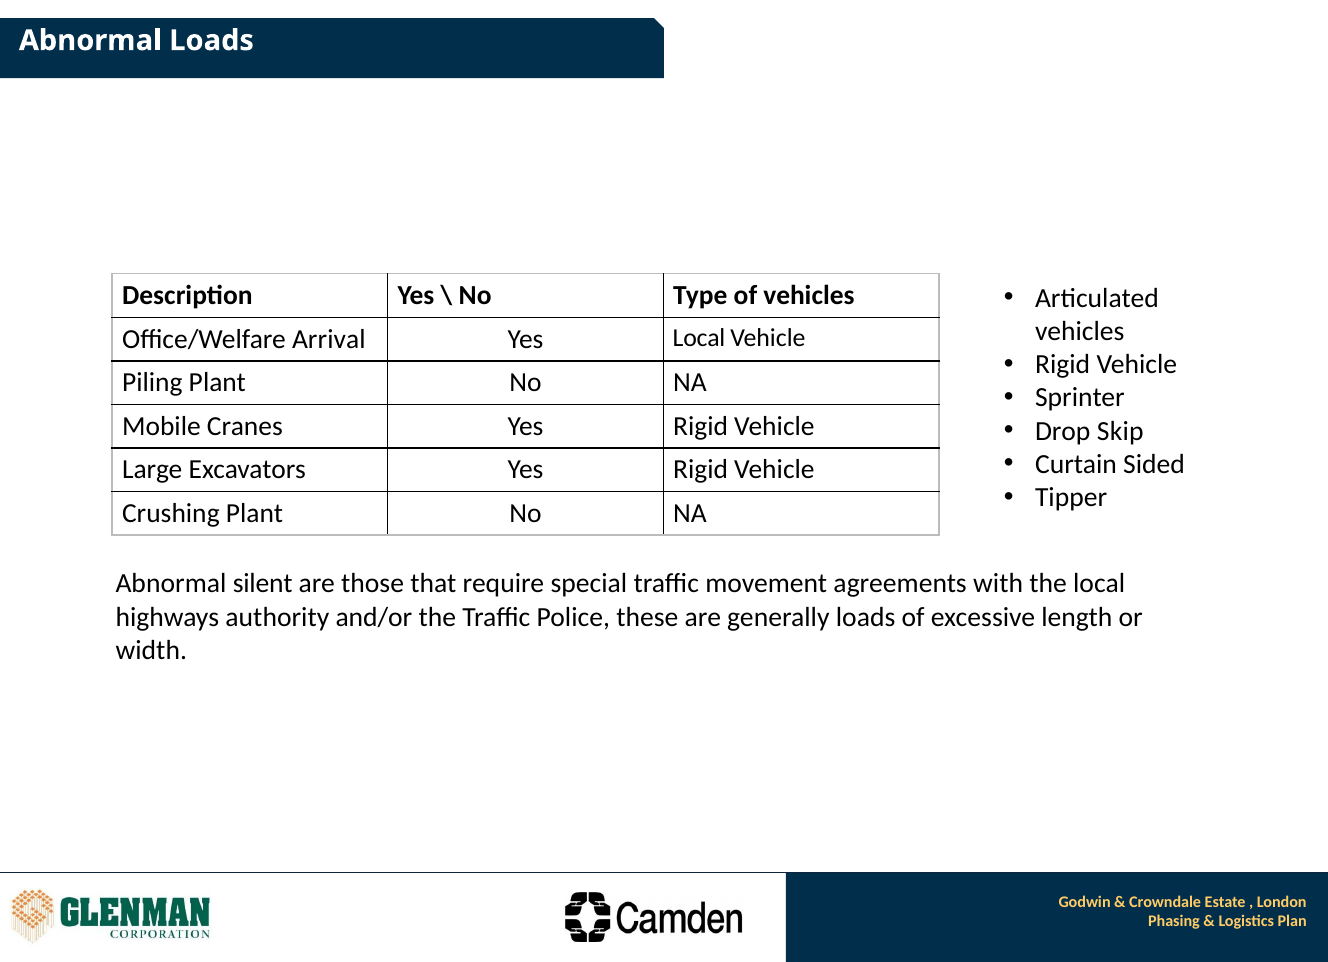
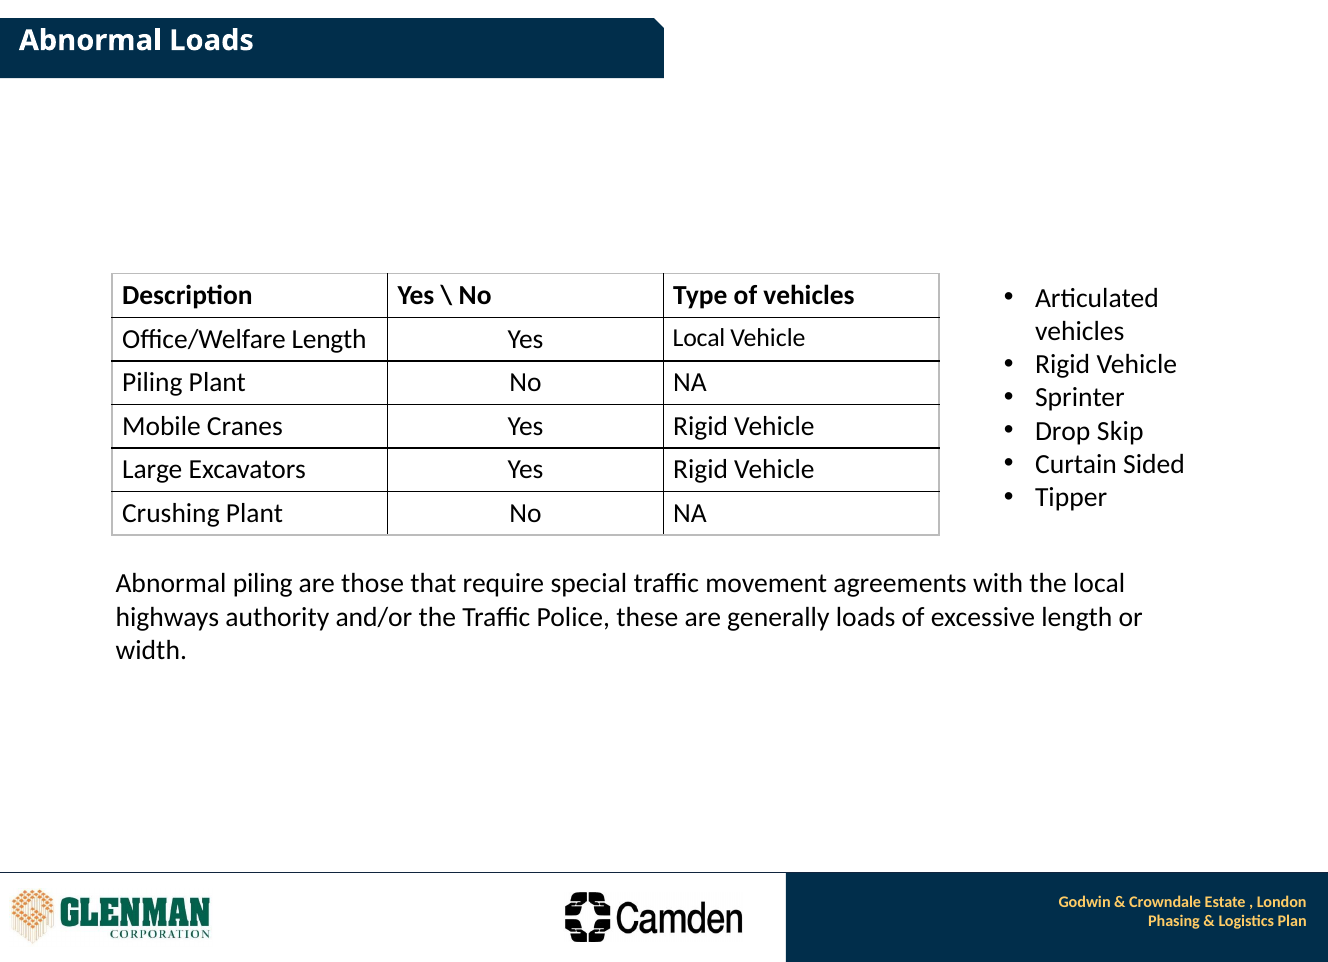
Office/Welfare Arrival: Arrival -> Length (329, 339)
Abnormal silent: silent -> piling (263, 584)
